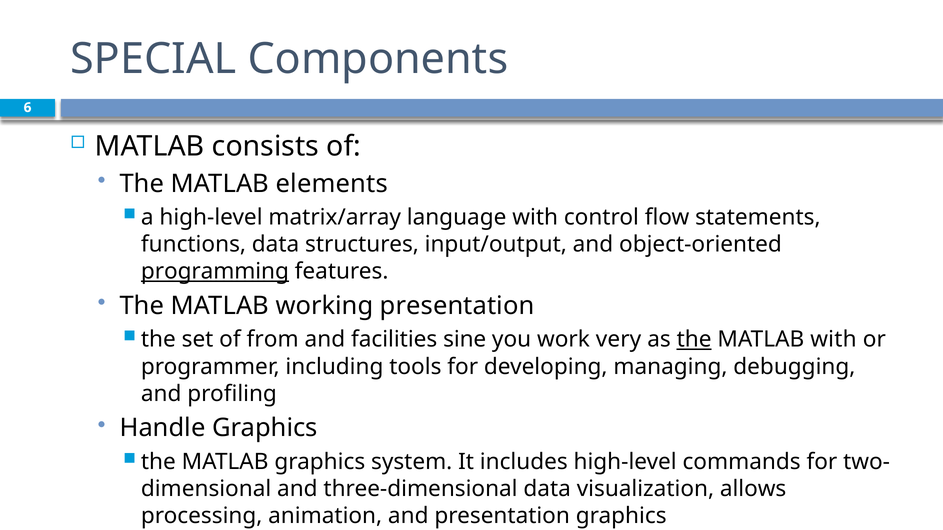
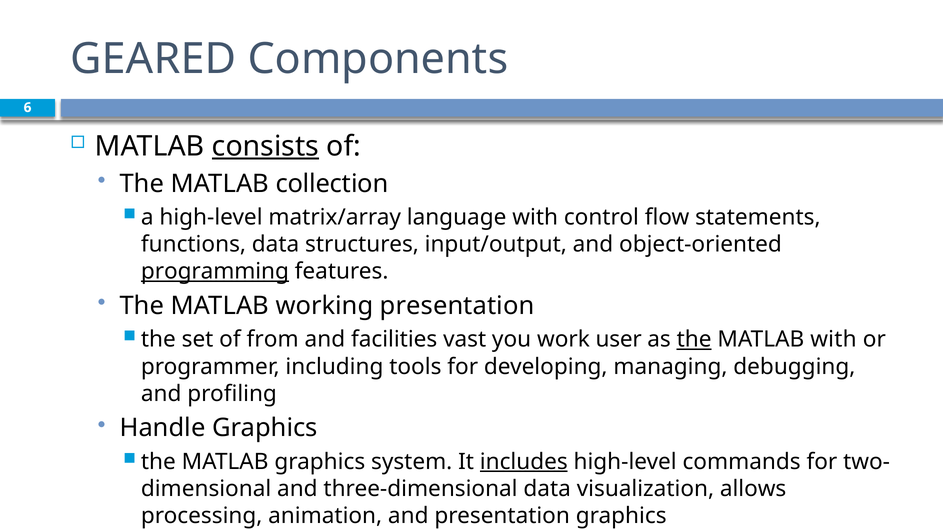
SPECIAL: SPECIAL -> GEARED (153, 59)
consists underline: none -> present (265, 146)
elements: elements -> collection (332, 184)
sine: sine -> vast (465, 340)
very: very -> user (619, 340)
includes underline: none -> present (524, 462)
